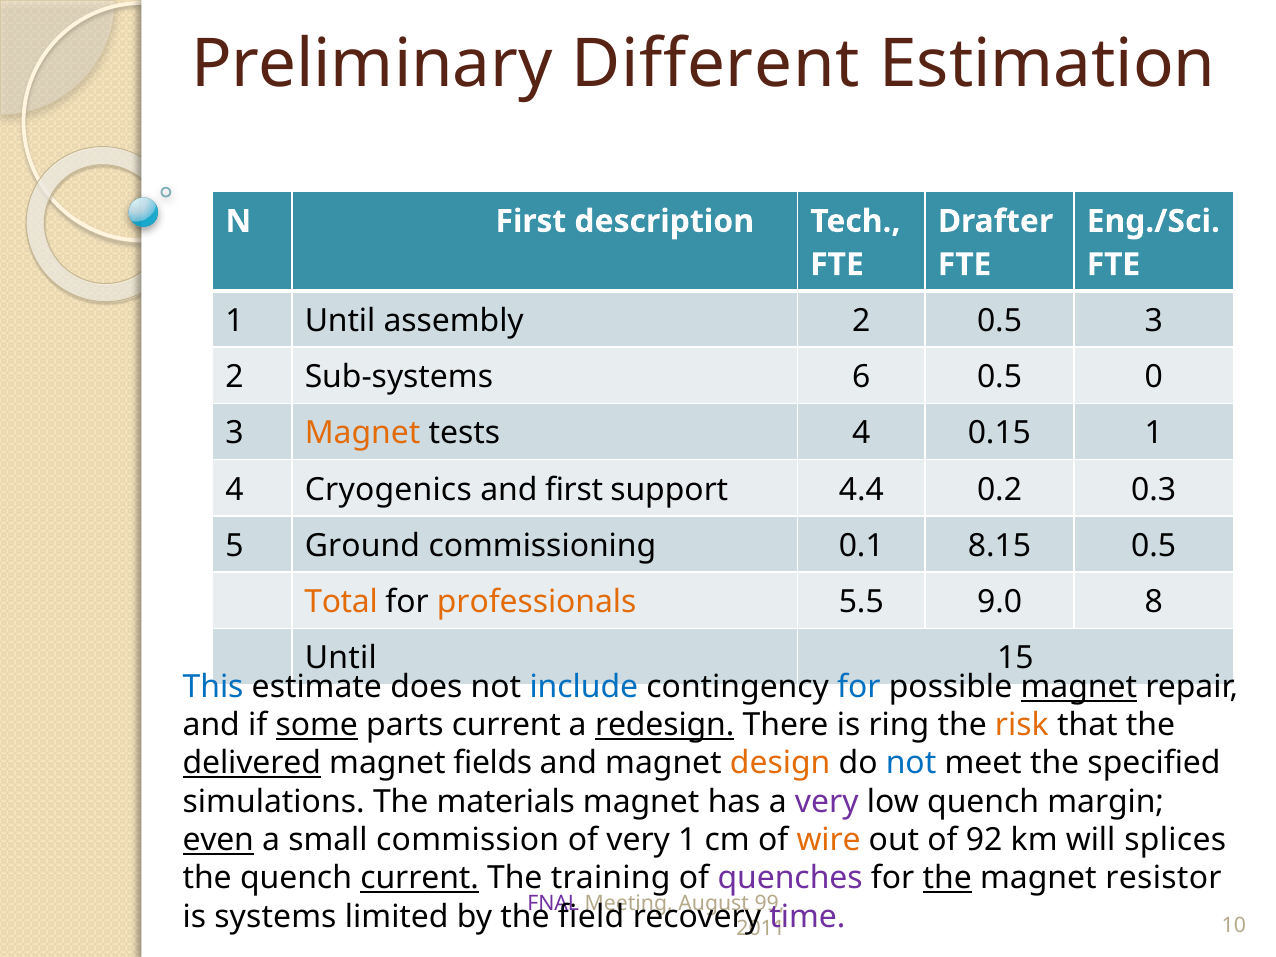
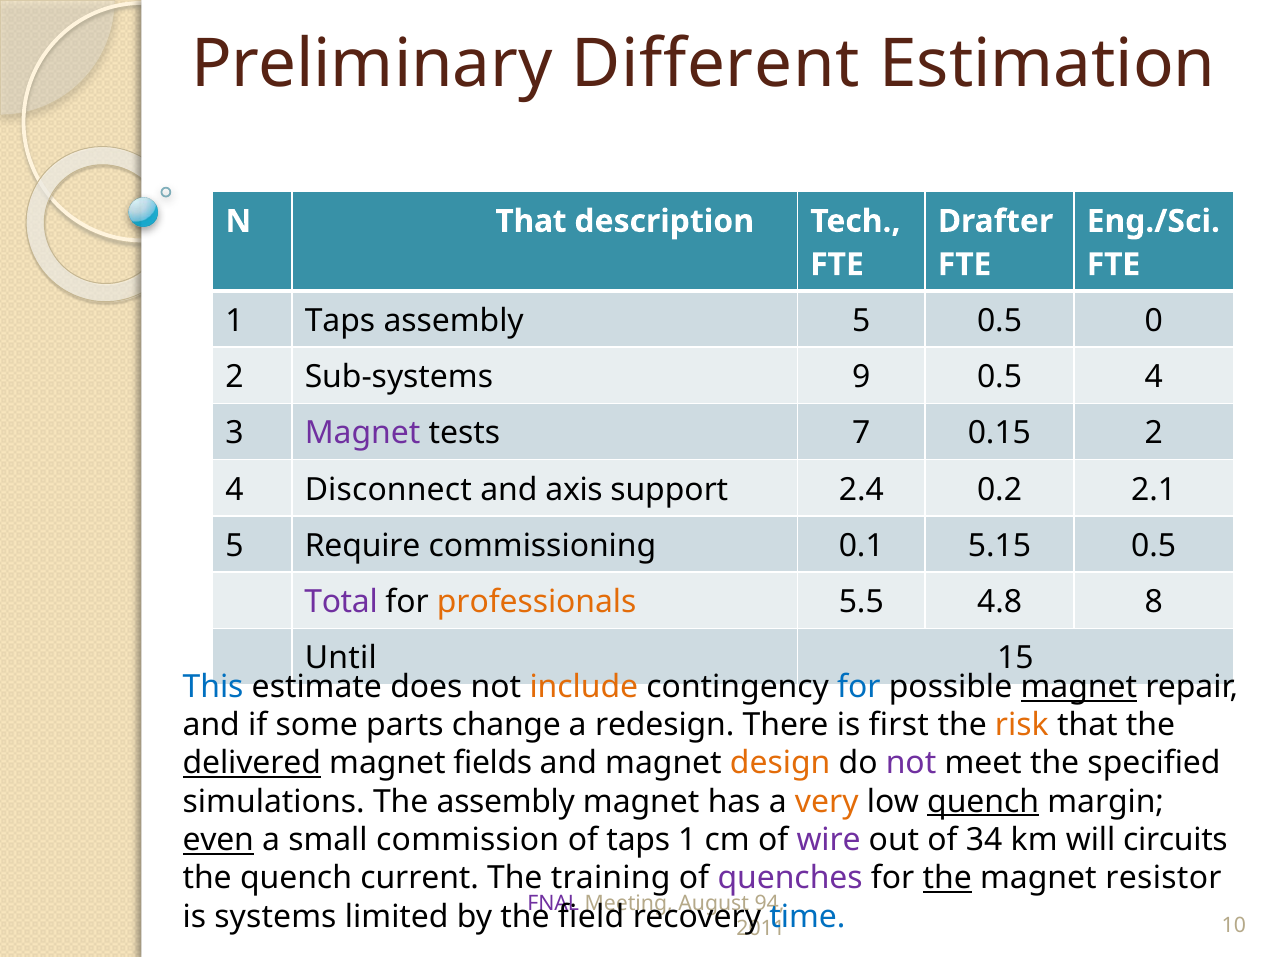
N First: First -> That (531, 221)
1 Until: Until -> Taps (340, 321)
assembly 2: 2 -> 5 (861, 321)
0.5 3: 3 -> 0 (1154, 321)
6: 6 -> 9 (861, 377)
0.5 0: 0 -> 4 (1154, 377)
Magnet colour: orange -> purple (363, 433)
tests 4: 4 -> 7 (861, 433)
0.15 1: 1 -> 2 (1154, 433)
Cryogenics: Cryogenics -> Disconnect (388, 490)
and first: first -> axis (574, 490)
4.4: 4.4 -> 2.4 (861, 490)
0.3: 0.3 -> 2.1 (1154, 490)
Ground: Ground -> Require (363, 546)
8.15: 8.15 -> 5.15 (999, 546)
Total colour: orange -> purple (341, 602)
9.0: 9.0 -> 4.8 (1000, 602)
include colour: blue -> orange (584, 687)
some underline: present -> none (317, 725)
parts current: current -> change (506, 725)
redesign underline: present -> none (665, 725)
ring: ring -> first (899, 725)
not colour: blue -> purple (911, 763)
The materials: materials -> assembly (506, 802)
very colour: purple -> orange (827, 802)
quench underline: none -> present (983, 802)
of very: very -> taps (638, 840)
wire colour: orange -> purple (829, 840)
92: 92 -> 34 (984, 840)
splices: splices -> circuits (1175, 840)
current underline: present -> none (420, 878)
99: 99 -> 94 (770, 903)
time colour: purple -> blue (807, 917)
